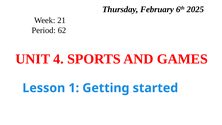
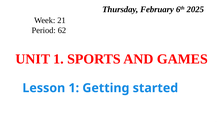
UNIT 4: 4 -> 1 (59, 59)
